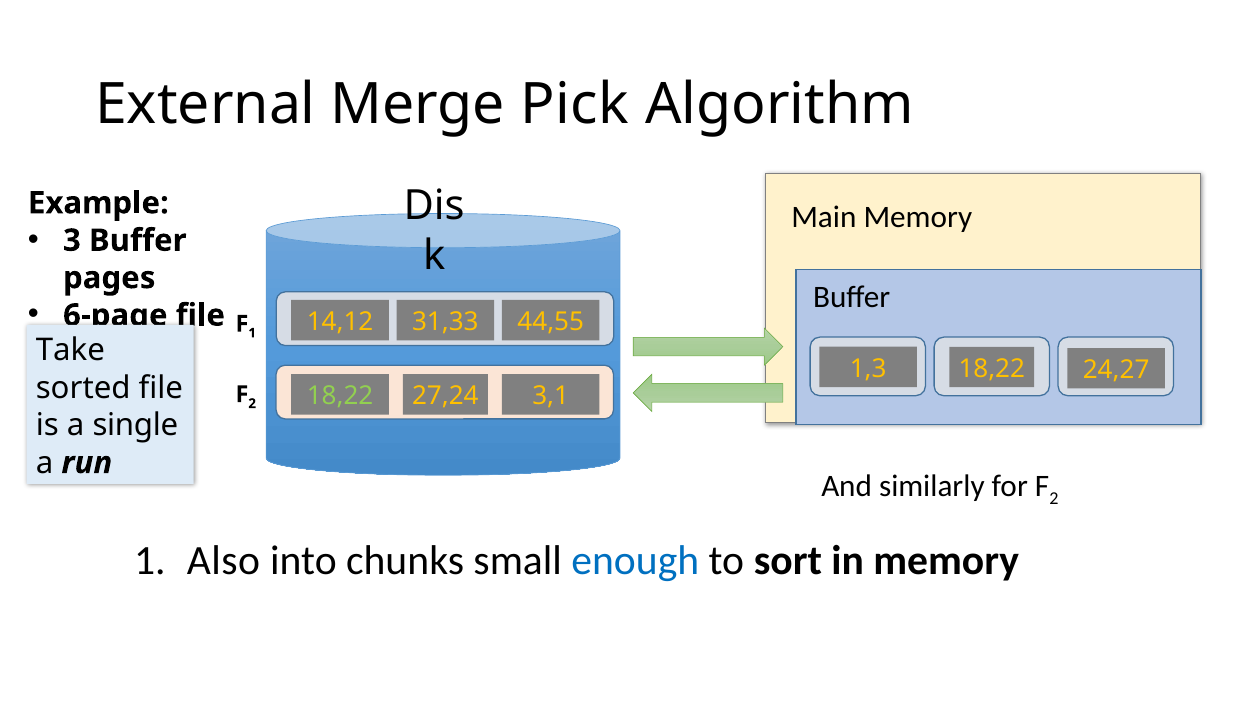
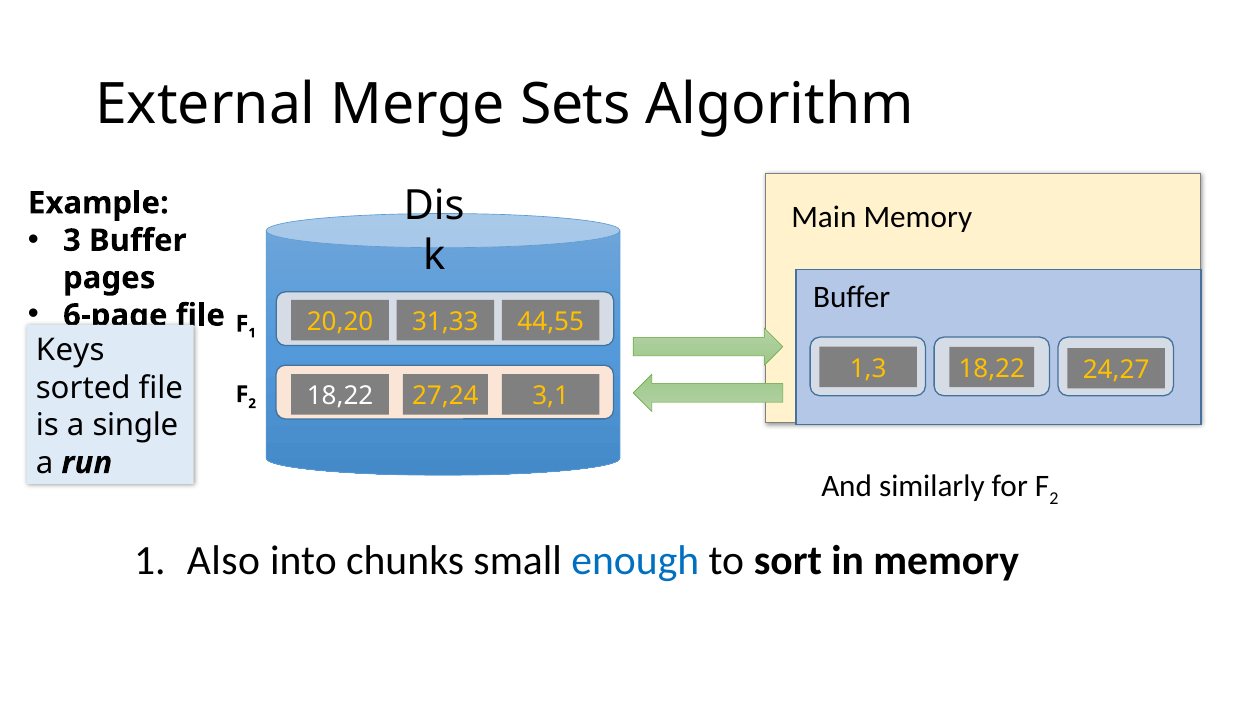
Pick: Pick -> Sets (575, 105)
14,12: 14,12 -> 20,20 (340, 322)
Take: Take -> Keys (70, 350)
18,22 colour: light green -> white (340, 396)
